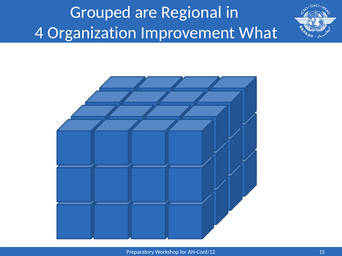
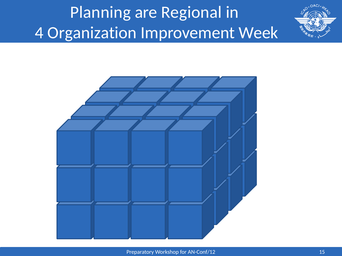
Grouped: Grouped -> Planning (101, 12)
What: What -> Week (258, 33)
